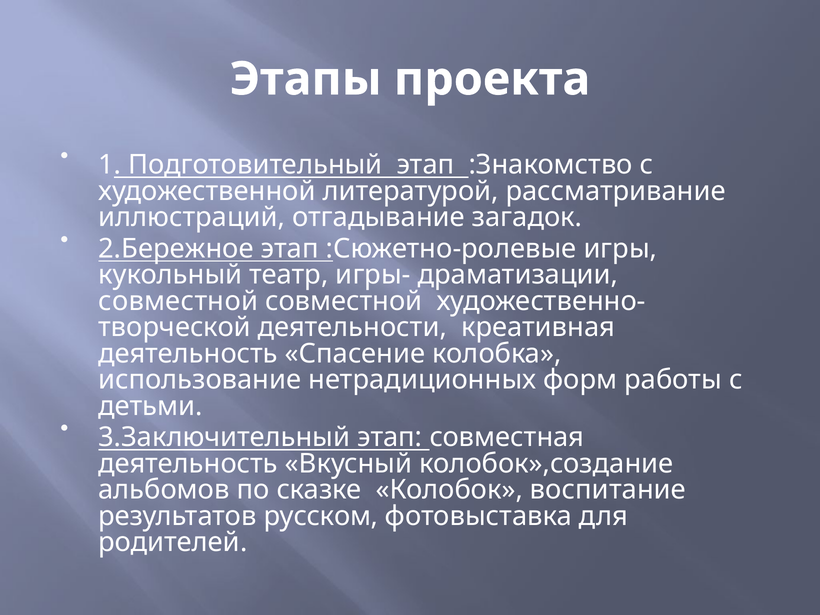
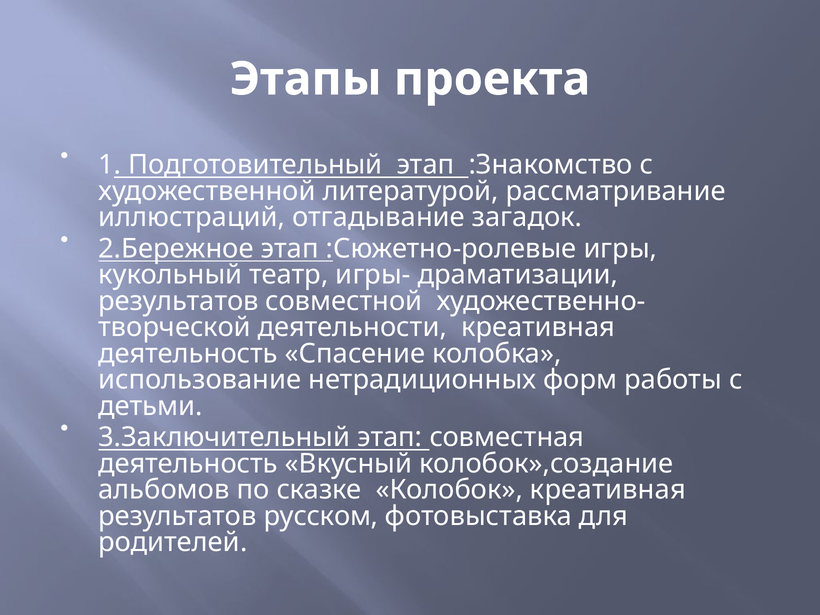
совместной: совместной -> результатов (178, 301)
Колобок воспитание: воспитание -> креативная (608, 490)
